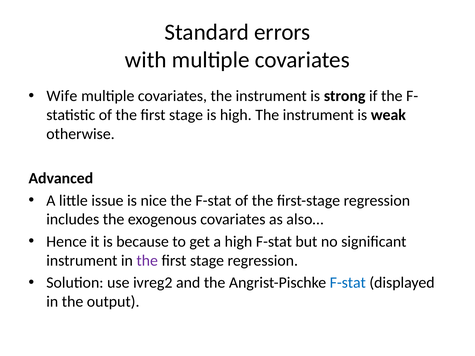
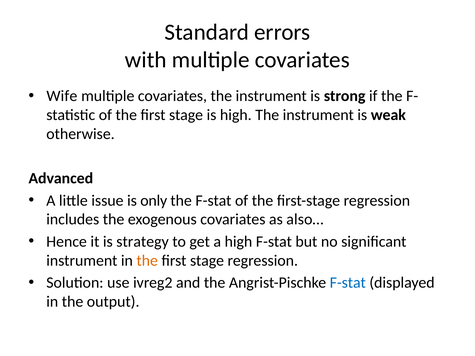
nice: nice -> only (154, 201)
because: because -> strategy (143, 242)
the colour: purple -> orange (147, 261)
